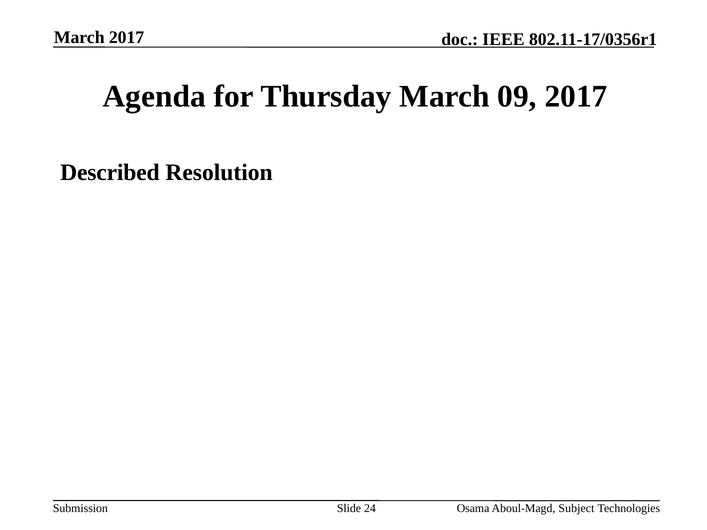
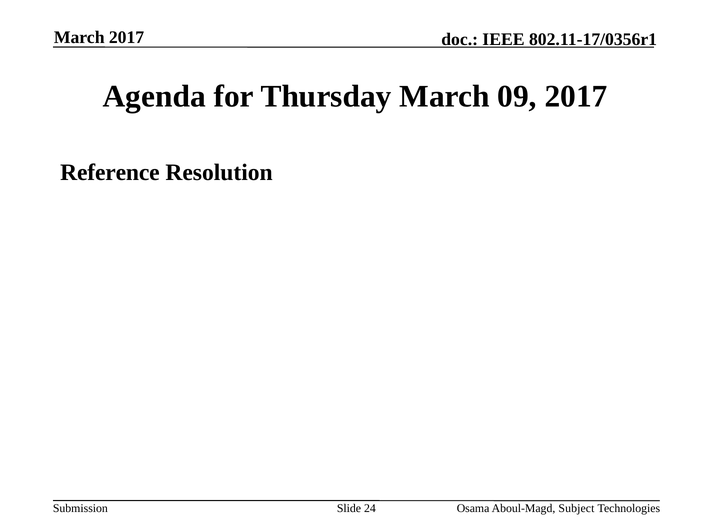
Described: Described -> Reference (110, 173)
